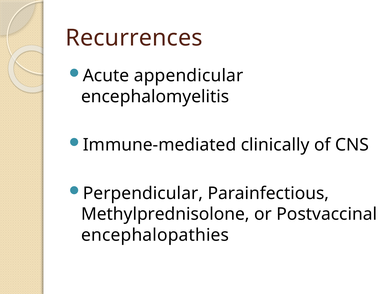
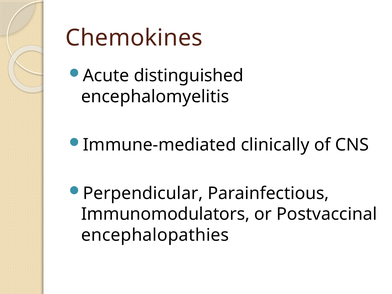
Recurrences: Recurrences -> Chemokines (134, 38)
appendicular: appendicular -> distinguished (189, 76)
Methylprednisolone: Methylprednisolone -> Immunomodulators (165, 214)
